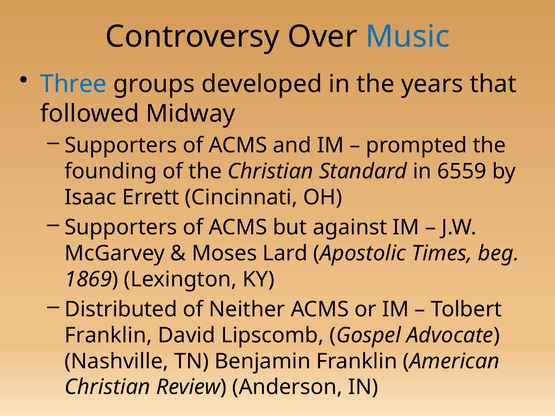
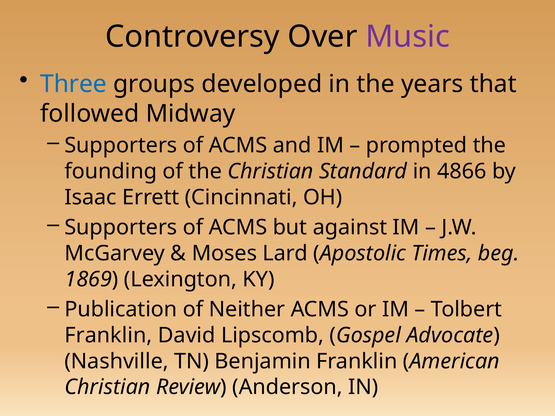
Music colour: blue -> purple (408, 37)
6559: 6559 -> 4866 (462, 171)
Distributed: Distributed -> Publication (121, 310)
